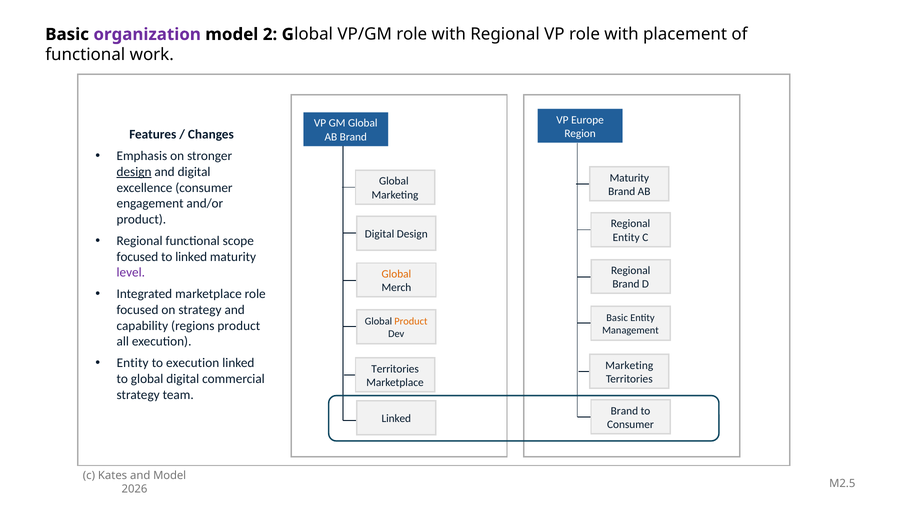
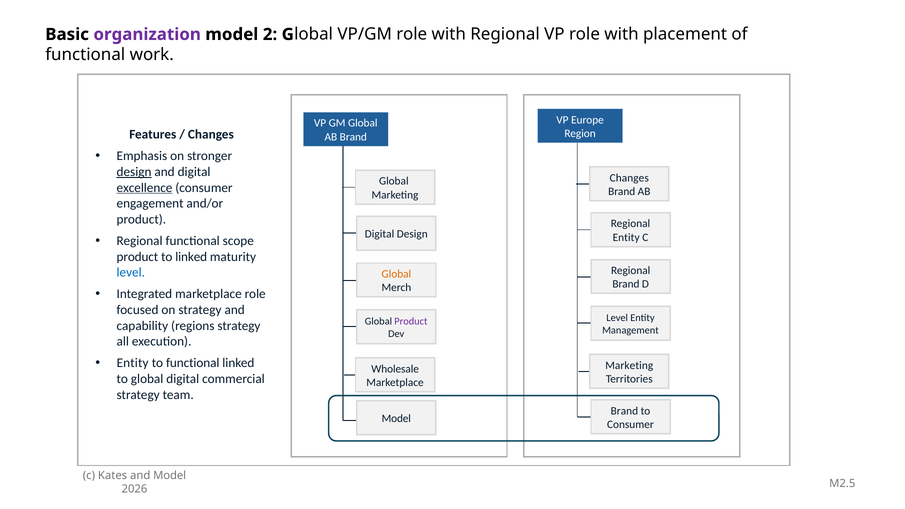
Maturity: Maturity -> Changes (629, 178)
excellence underline: none -> present (144, 188)
focused: focused -> product (137, 257)
level colour: purple -> blue (131, 273)
Basic: Basic -> Level (617, 318)
Product colour: orange -> purple (411, 321)
regions product: product -> strategy (239, 326)
to execution: execution -> functional (193, 363)
Territories: Territories -> Wholesale (395, 369)
Linked: Linked -> Model (396, 419)
